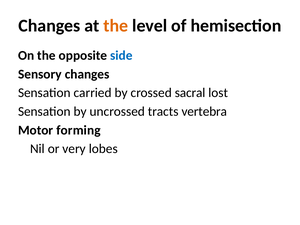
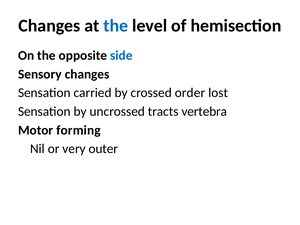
the colour: orange -> blue (116, 26)
sacral: sacral -> order (190, 93)
lobes: lobes -> outer (103, 149)
